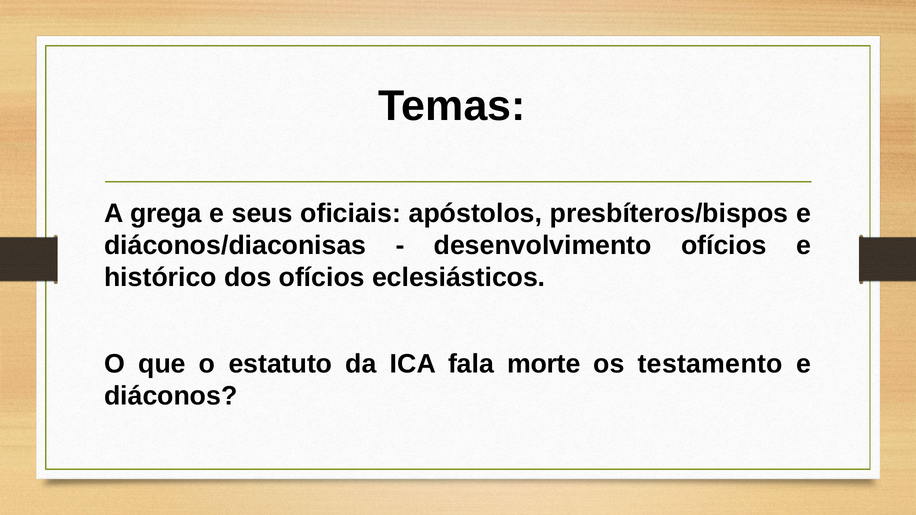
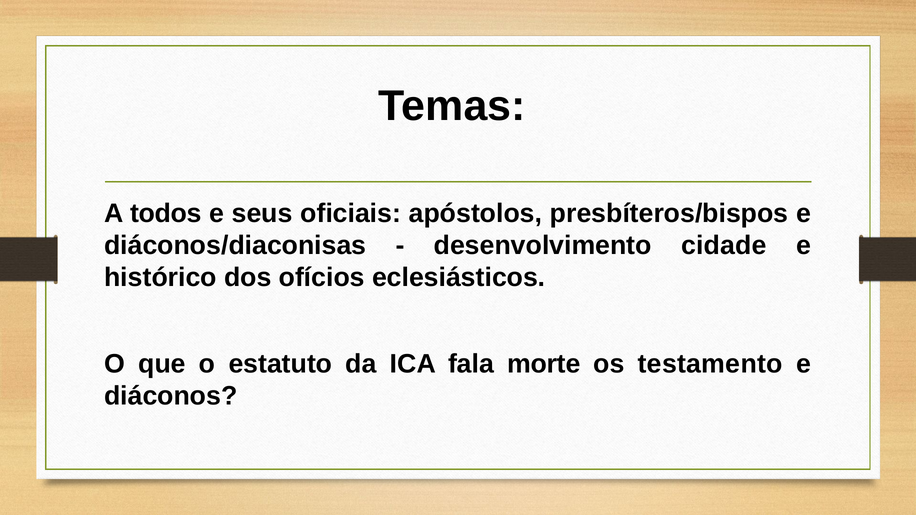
grega: grega -> todos (166, 213)
desenvolvimento ofícios: ofícios -> cidade (724, 246)
